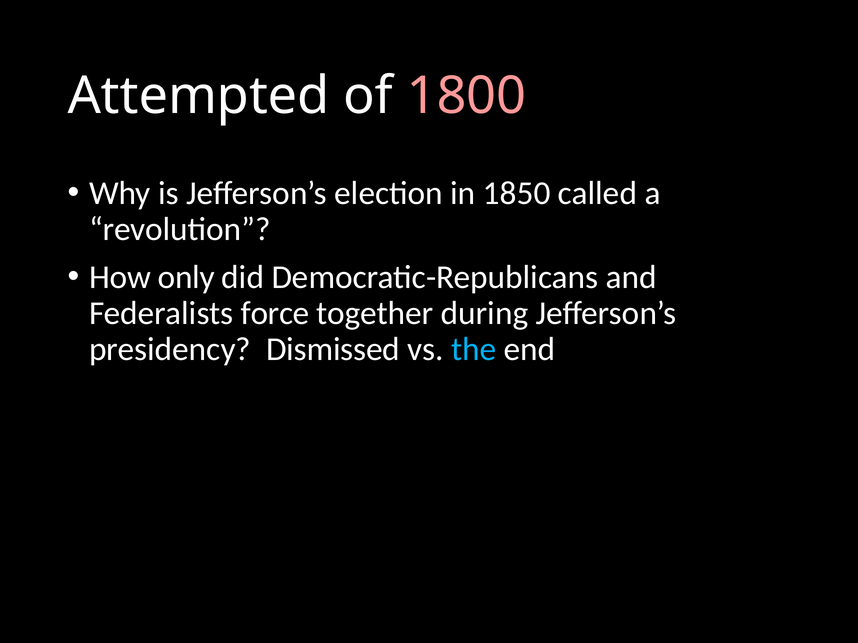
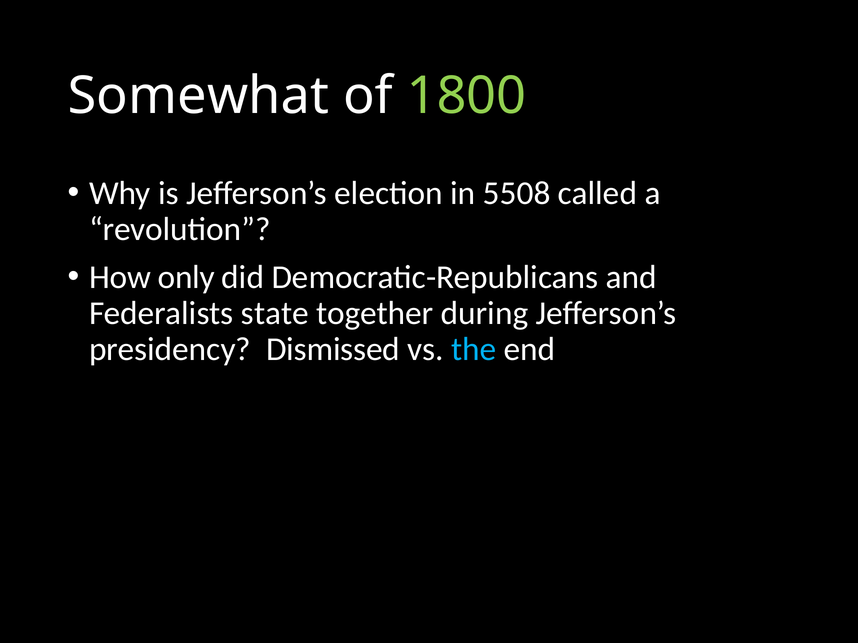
Attempted: Attempted -> Somewhat (198, 96)
1800 colour: pink -> light green (466, 96)
1850: 1850 -> 5508 (517, 193)
force: force -> state (275, 313)
